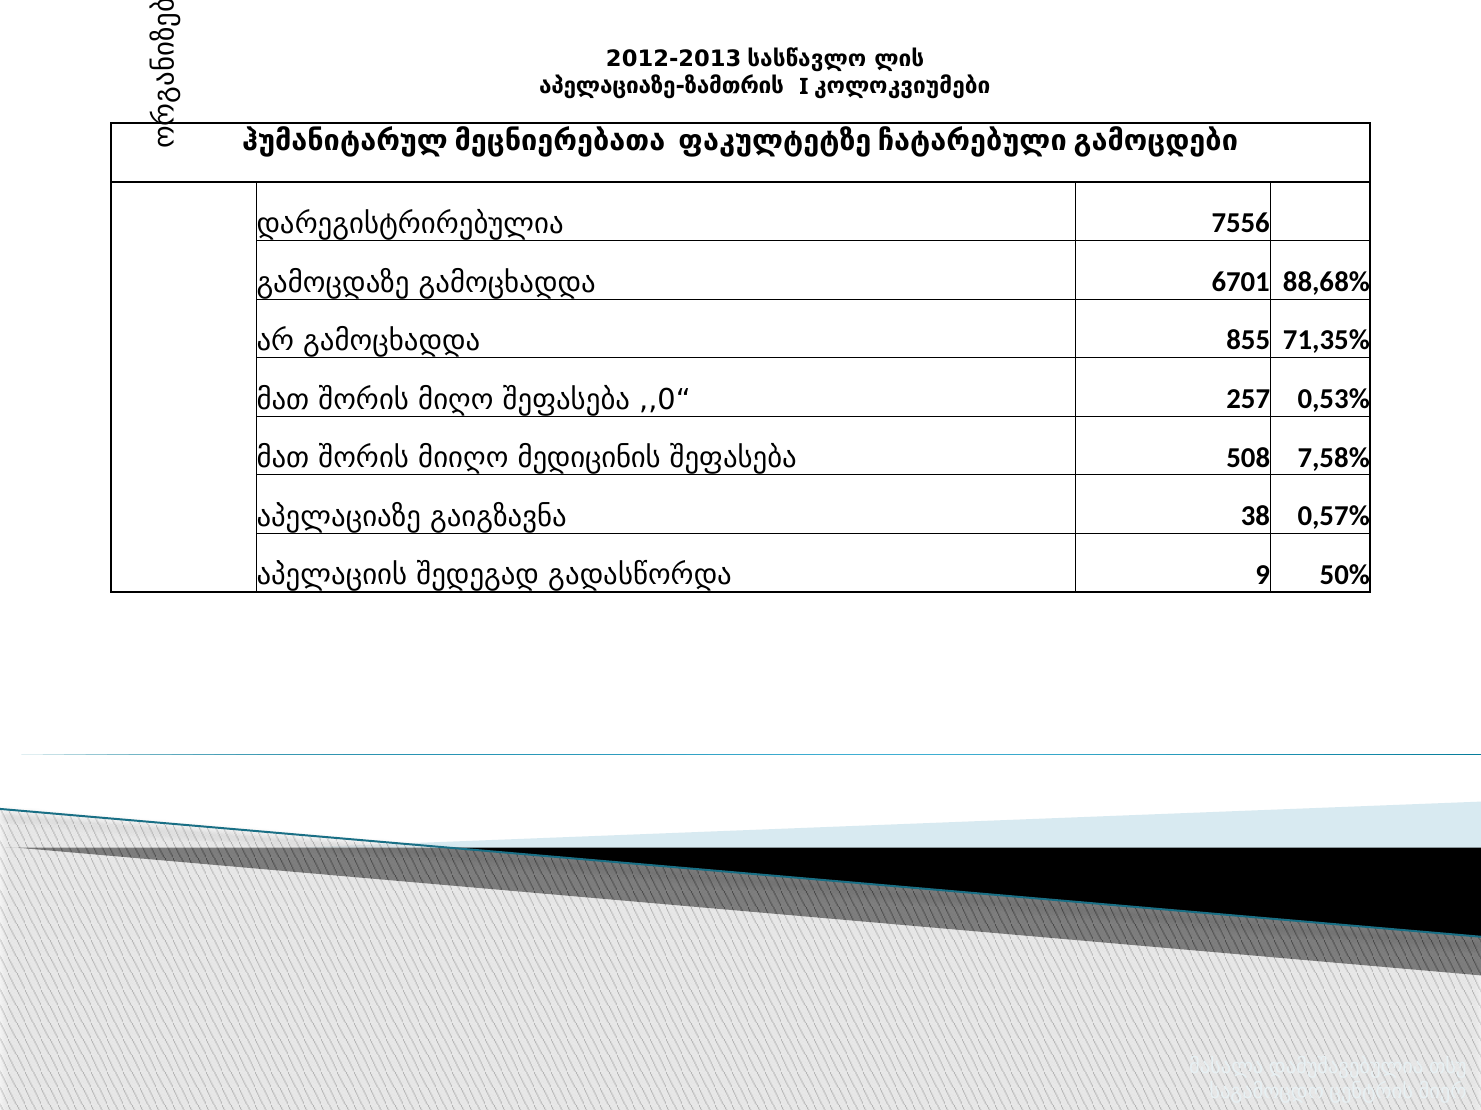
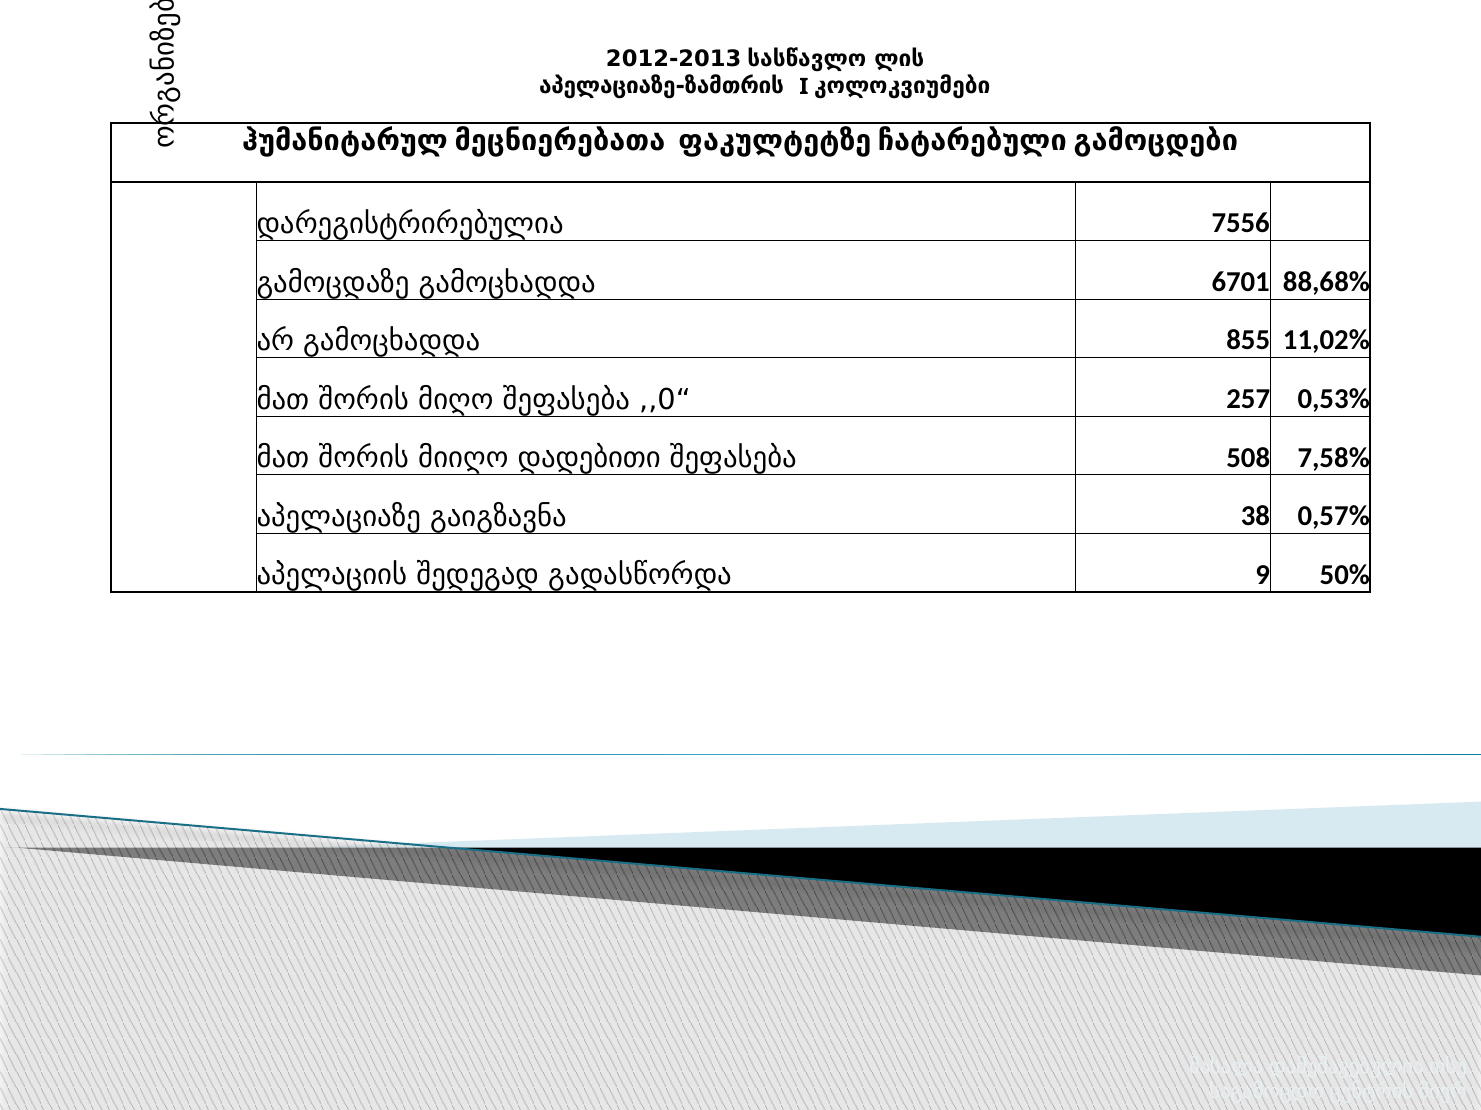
71,35%: 71,35% -> 11,02% (1326, 341)
მედიცინის: მედიცინის -> დადებითი (589, 459)
